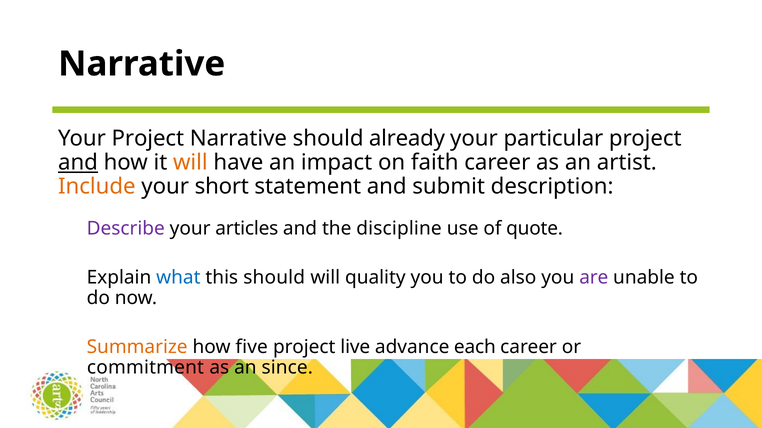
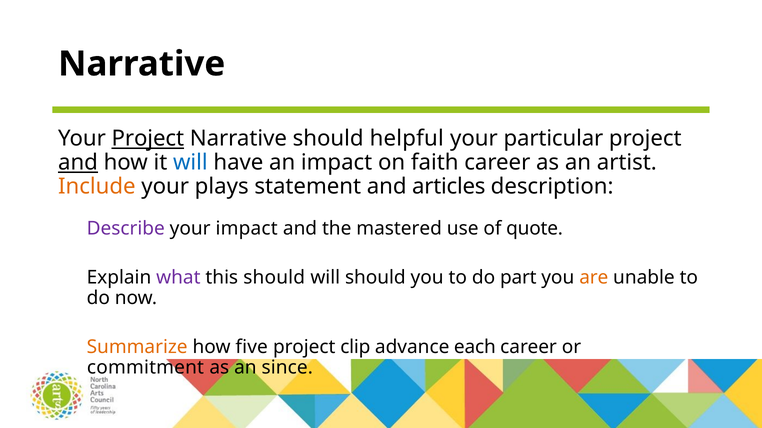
Project underline: none -> present (148, 139)
already: already -> helpful (407, 139)
will colour: orange -> blue (190, 163)
short: short -> plays (222, 187)
submit: submit -> articles (449, 187)
your articles: articles -> impact (247, 229)
discipline: discipline -> mastered (399, 229)
what colour: blue -> purple (178, 278)
will quality: quality -> should (375, 278)
also: also -> part (518, 278)
are colour: purple -> orange (594, 278)
live: live -> clip (355, 347)
